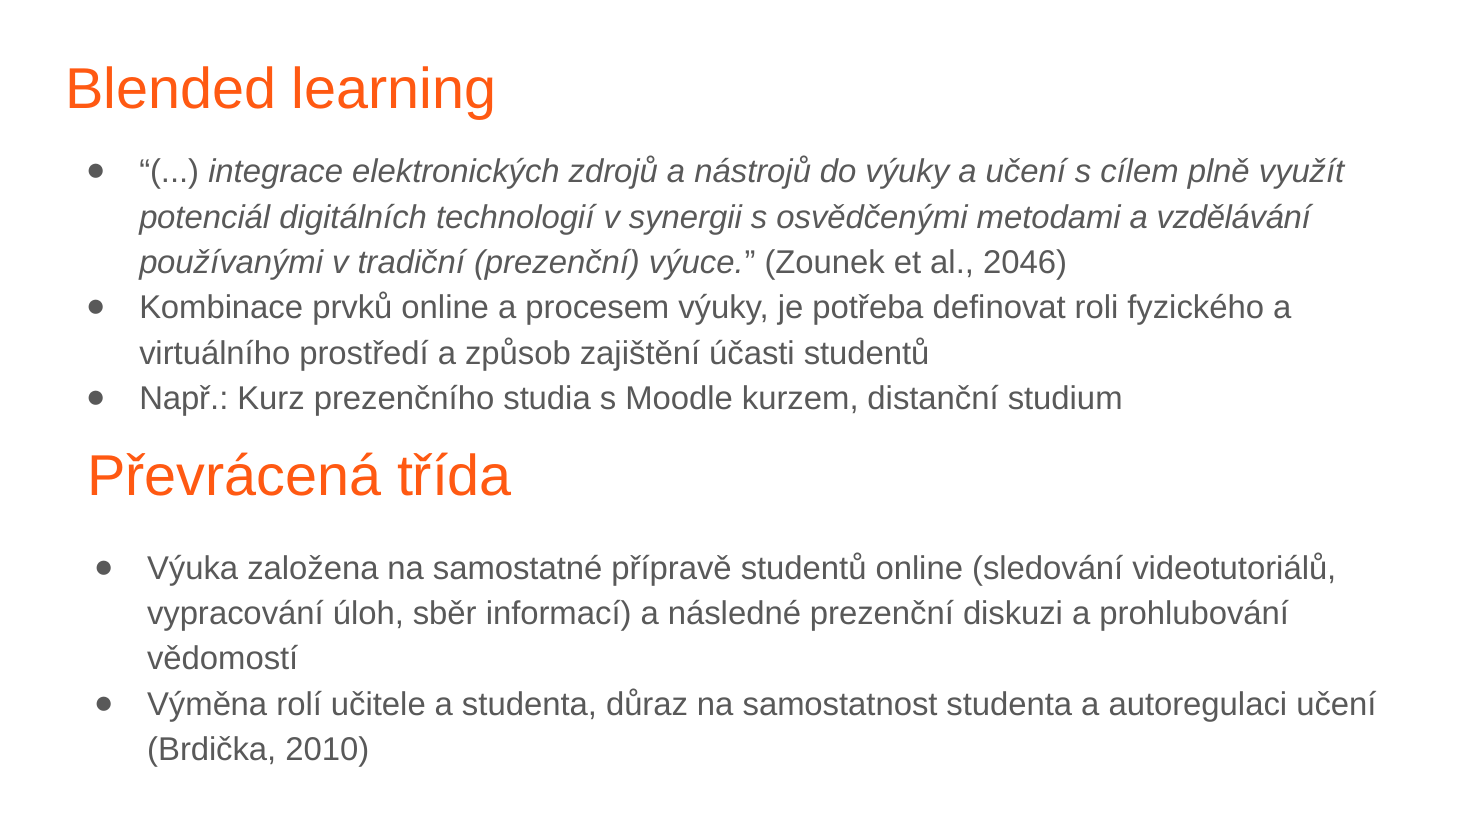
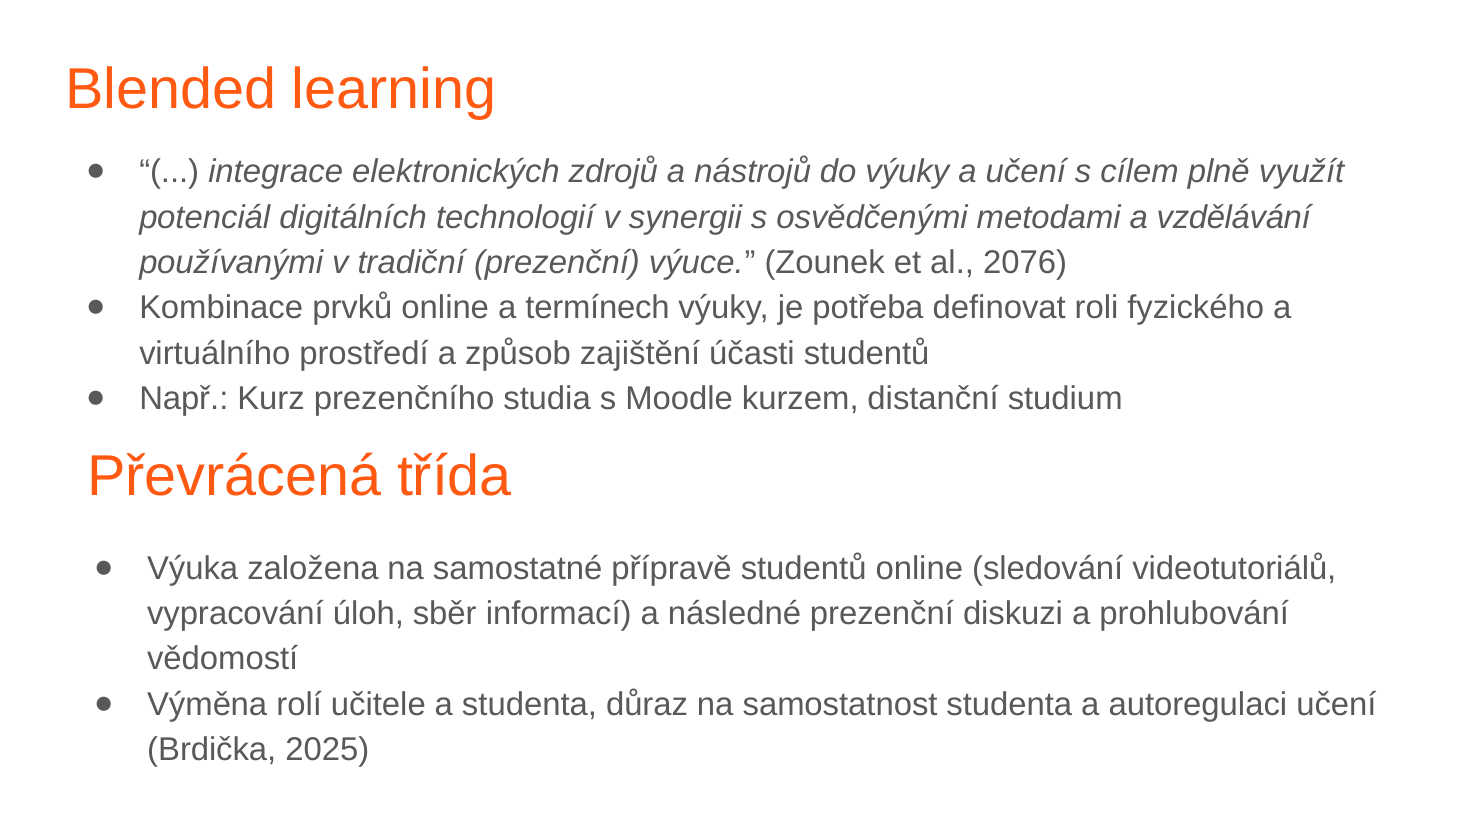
2046: 2046 -> 2076 (1025, 262)
procesem: procesem -> termínech (597, 308)
2010: 2010 -> 2025 (327, 749)
